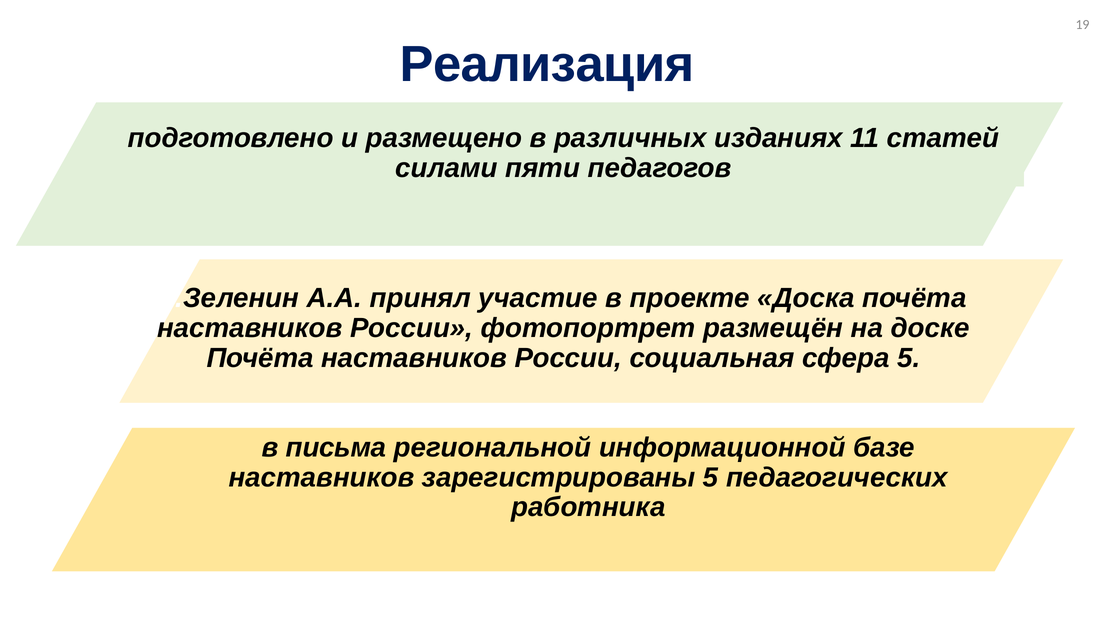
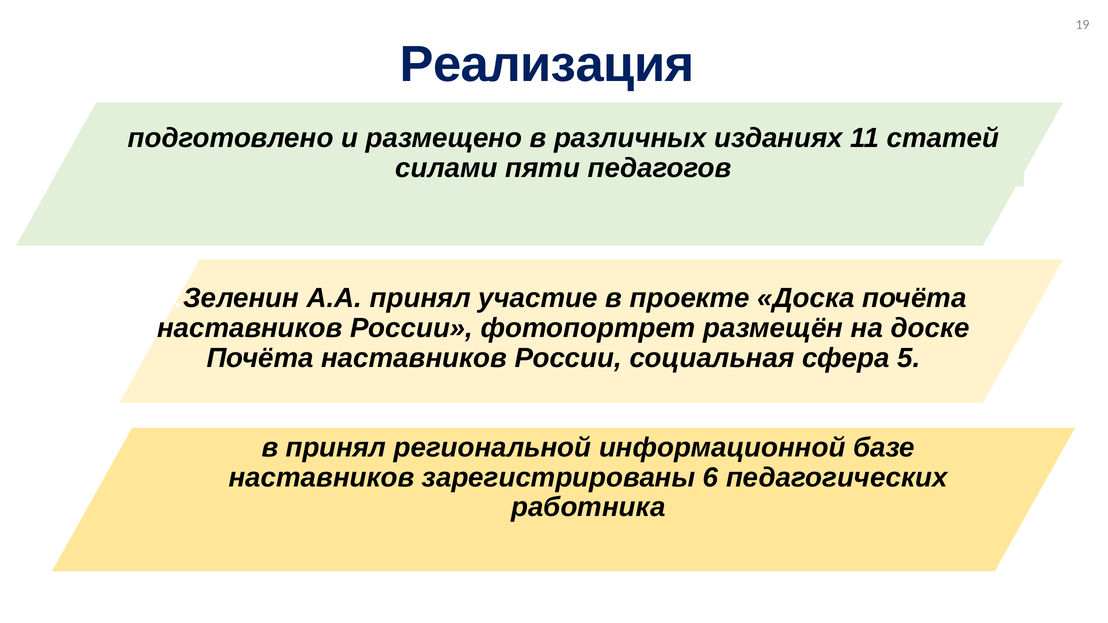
в письма: письма -> принял (336, 448)
зарегистрированы 5: 5 -> 6 (711, 478)
